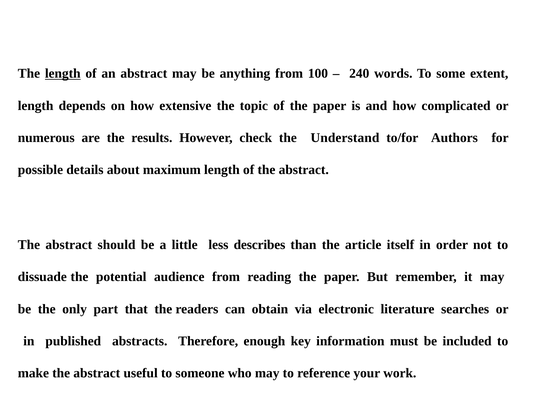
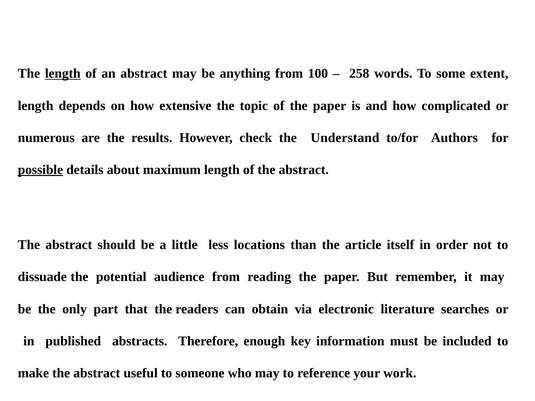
240: 240 -> 258 (359, 74)
possible underline: none -> present (40, 170)
describes: describes -> locations (259, 245)
